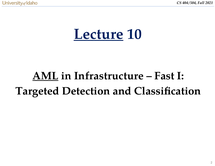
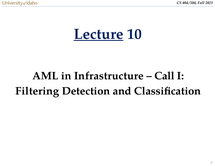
AML underline: present -> none (45, 76)
Fast: Fast -> Call (164, 76)
Targeted: Targeted -> Filtering (37, 91)
